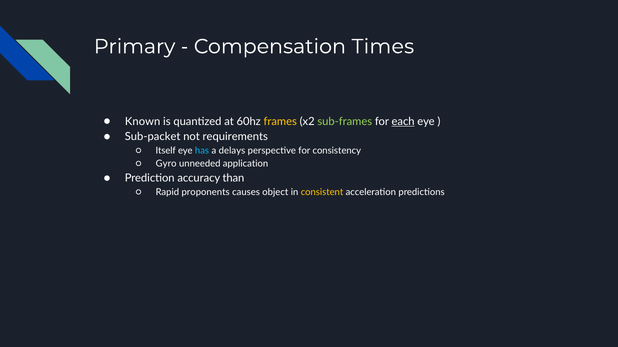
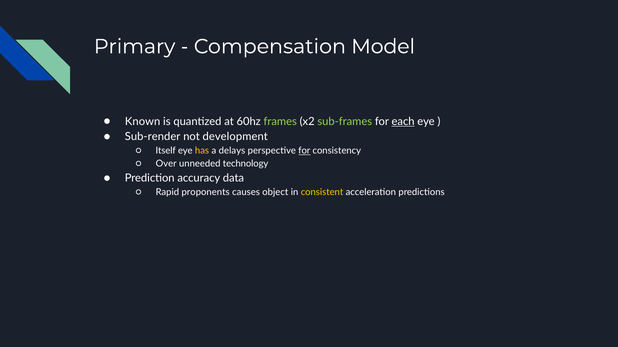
Times: Times -> Model (383, 47)
frames colour: yellow -> light green (280, 122)
Sub-packet: Sub-packet -> Sub-render (153, 137)
requirements: requirements -> development (235, 137)
has colour: light blue -> yellow (202, 151)
for underline: none -> present (304, 151)
Gyro: Gyro -> Over (166, 164)
application: application -> technology (246, 164)
than: than -> data (233, 178)
